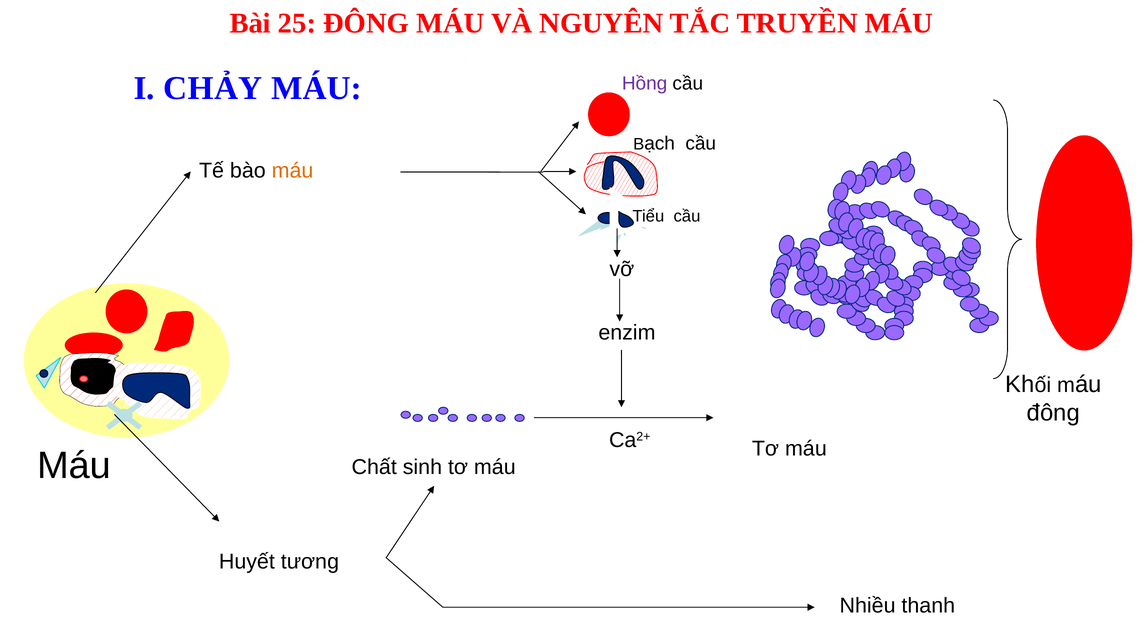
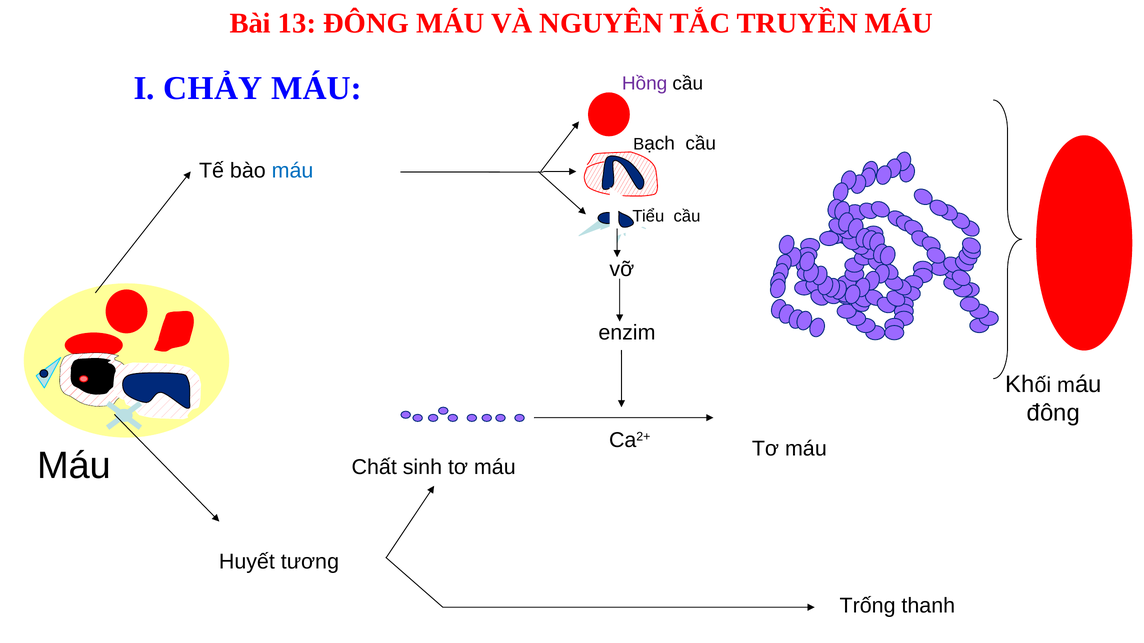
25: 25 -> 13 (297, 23)
máu colour: orange -> blue (293, 171)
Nhiều: Nhiều -> Trống (868, 606)
